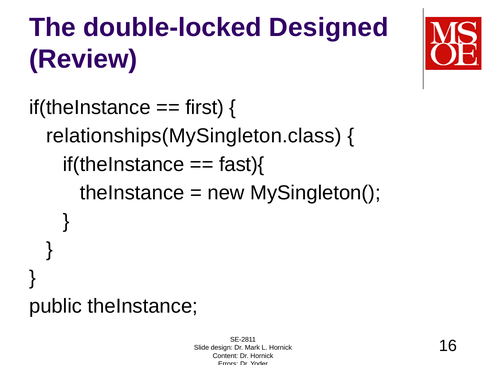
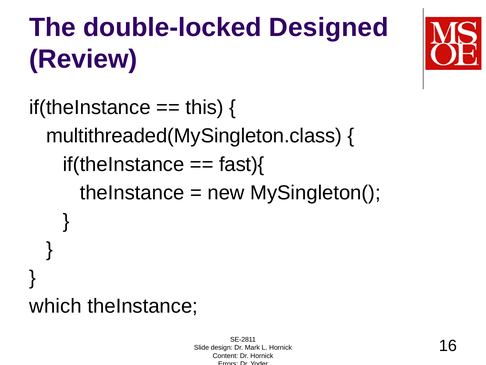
first: first -> this (205, 107)
relationships(MySingleton.class: relationships(MySingleton.class -> multithreaded(MySingleton.class (194, 136)
public: public -> which (55, 306)
